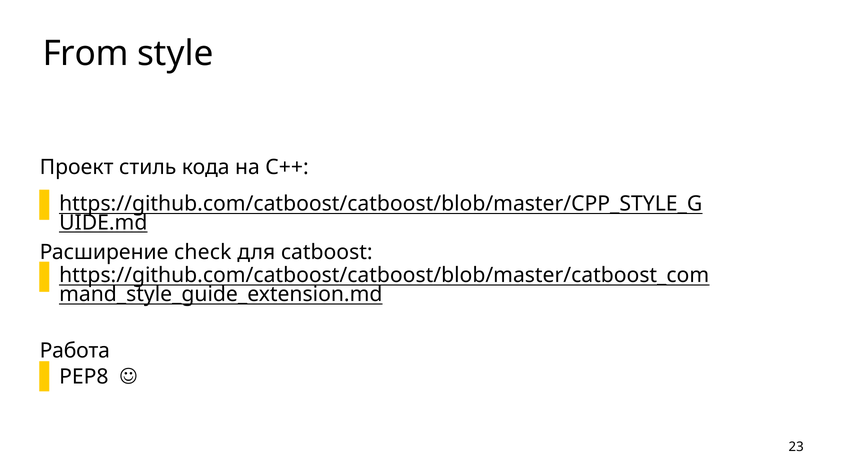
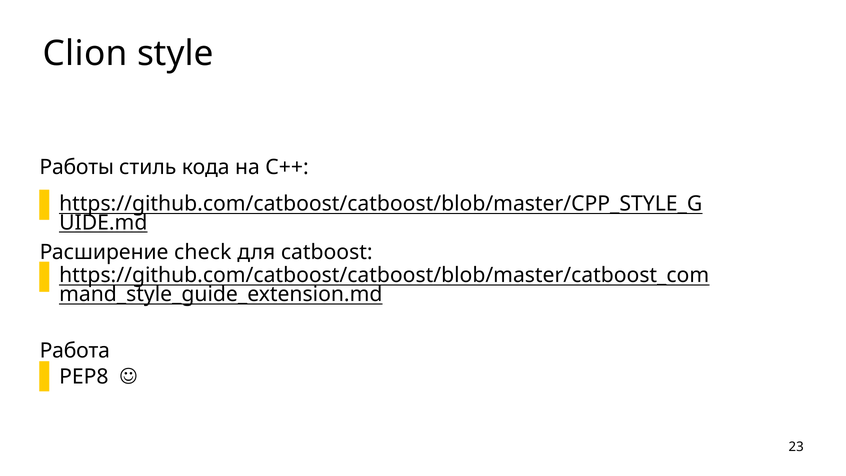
From: From -> Clion (85, 53)
Проект: Проект -> Работы (77, 167)
